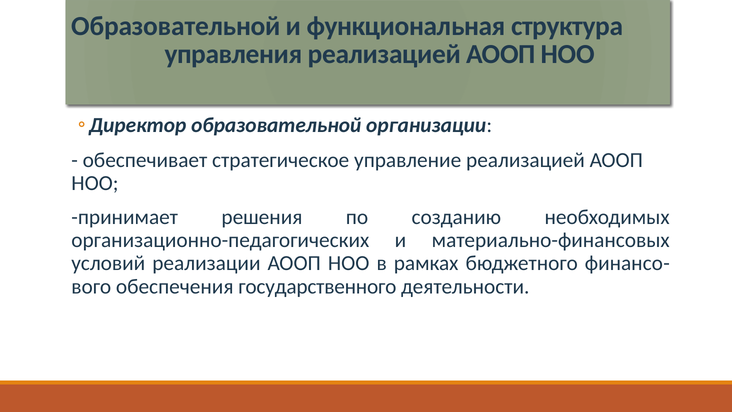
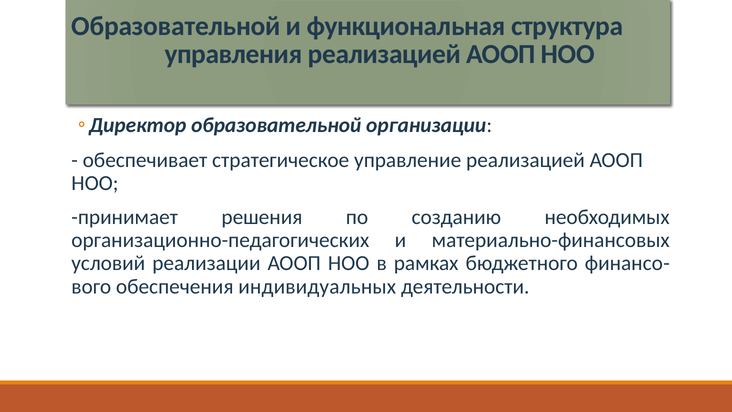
государственного: государственного -> индивидуальных (317, 286)
